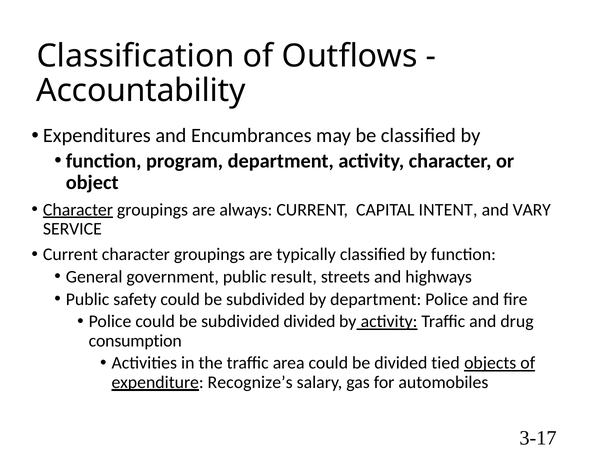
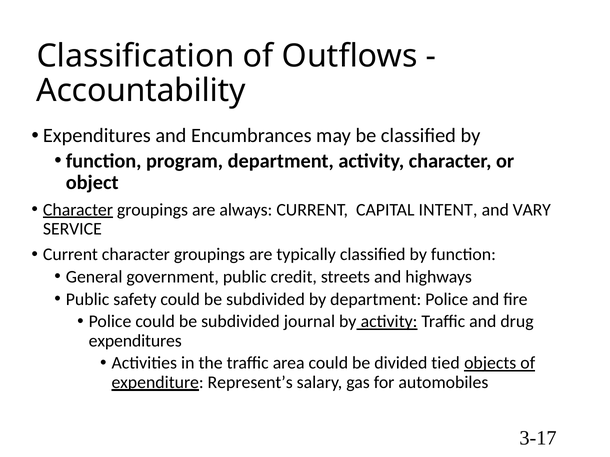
result: result -> credit (294, 277)
subdivided divided: divided -> journal (309, 322)
consumption: consumption -> expenditures (135, 341)
Recognize’s: Recognize’s -> Represent’s (250, 383)
